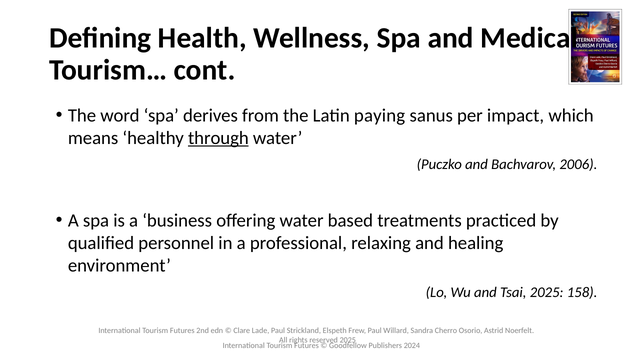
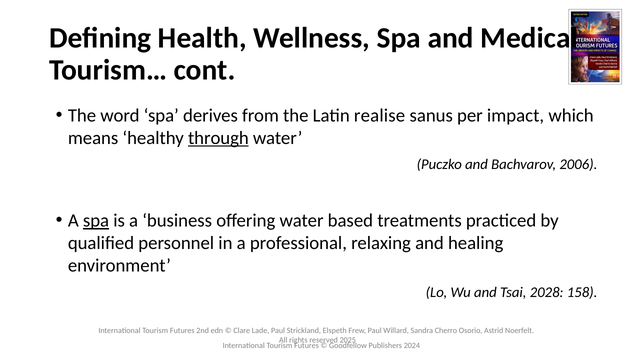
paying: paying -> realise (380, 115)
spa underline: none -> present (96, 221)
Tsai 2025: 2025 -> 2028 (547, 292)
